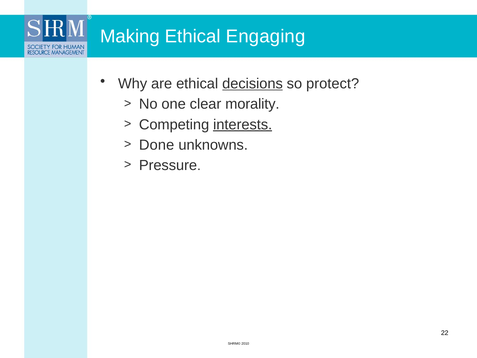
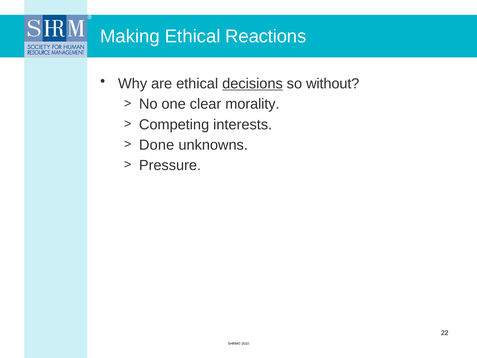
Engaging: Engaging -> Reactions (266, 36)
protect: protect -> without (333, 84)
interests underline: present -> none (243, 124)
